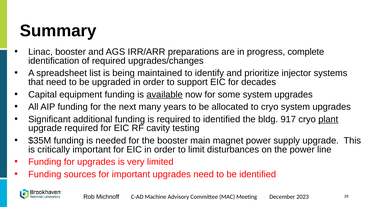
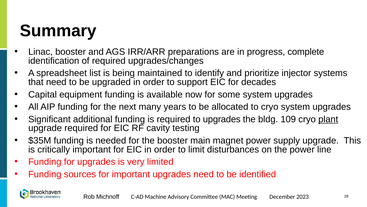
available underline: present -> none (165, 94)
to identified: identified -> upgrades (222, 119)
917: 917 -> 109 (288, 119)
